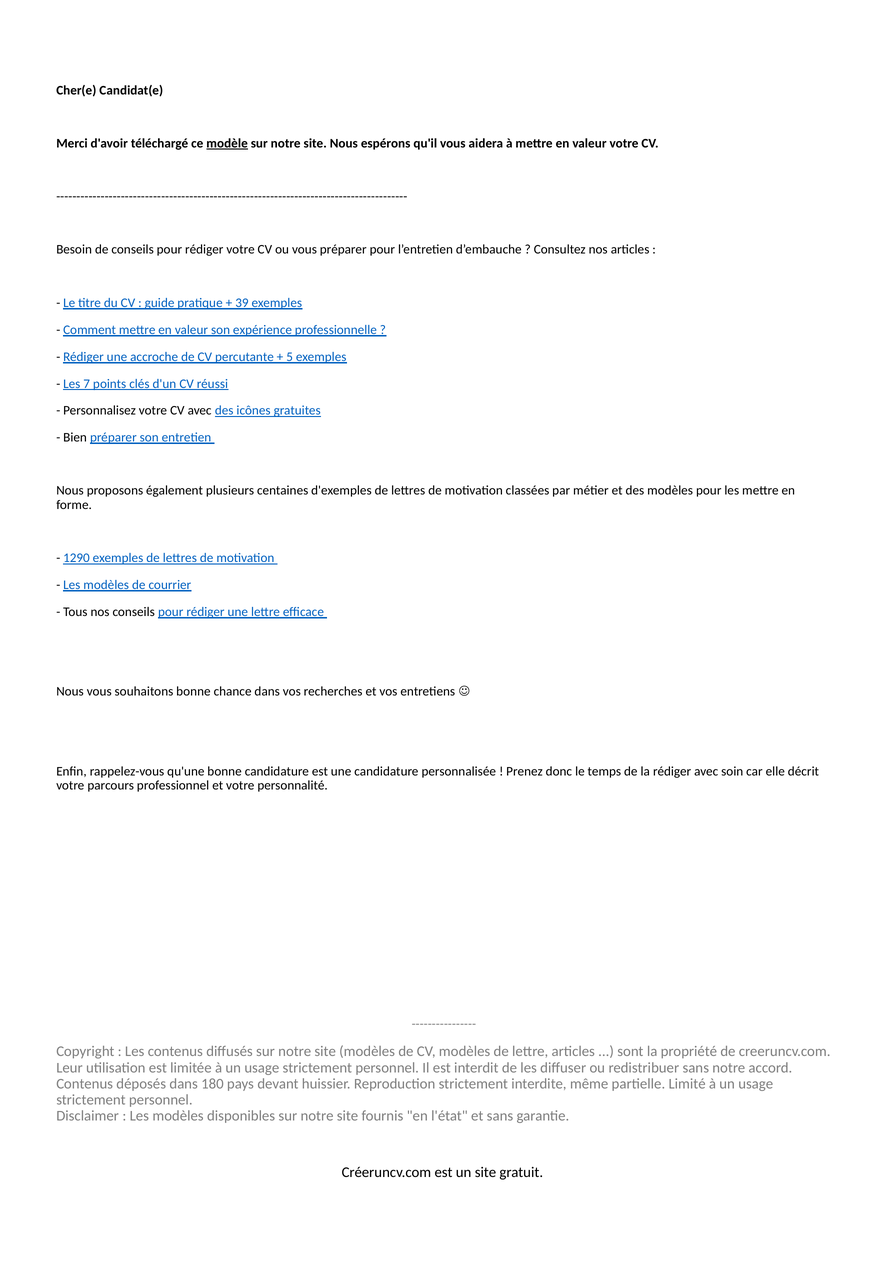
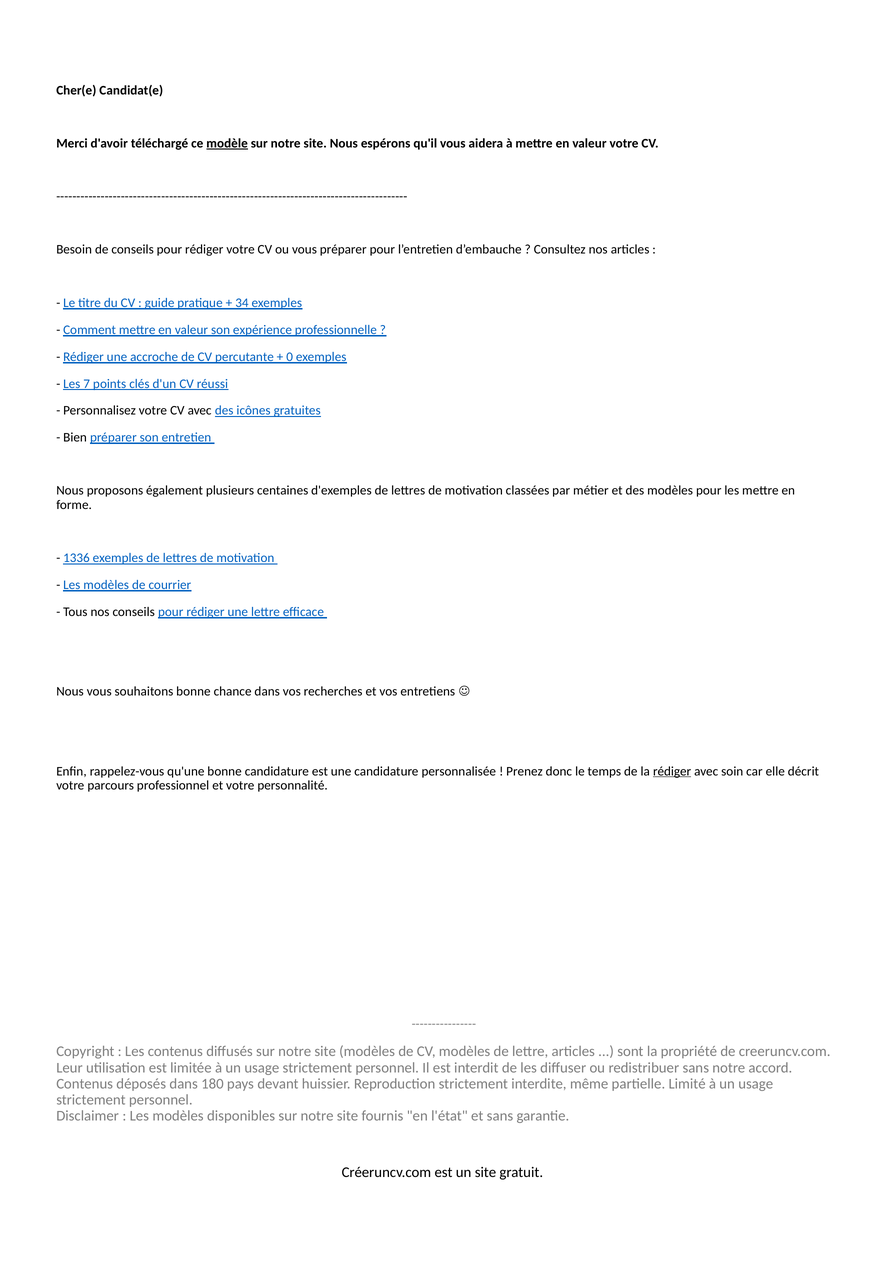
39: 39 -> 34 (242, 303)
5: 5 -> 0 (290, 357)
1290: 1290 -> 1336 (76, 558)
rédiger underline: none -> present (672, 771)
